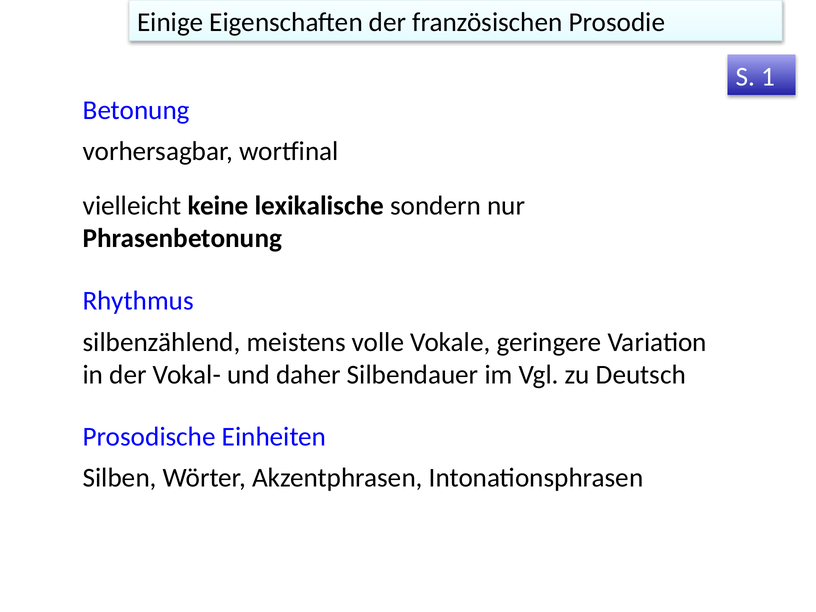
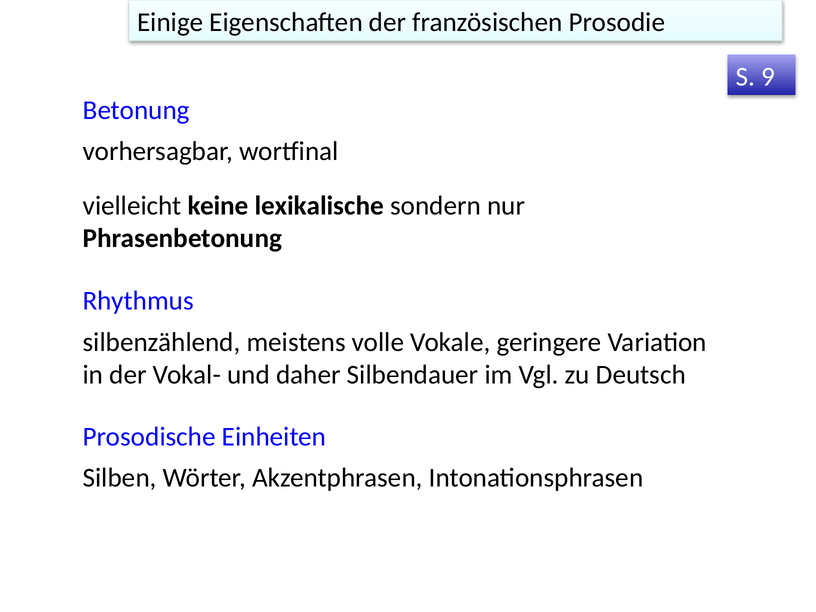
1: 1 -> 9 (768, 77)
